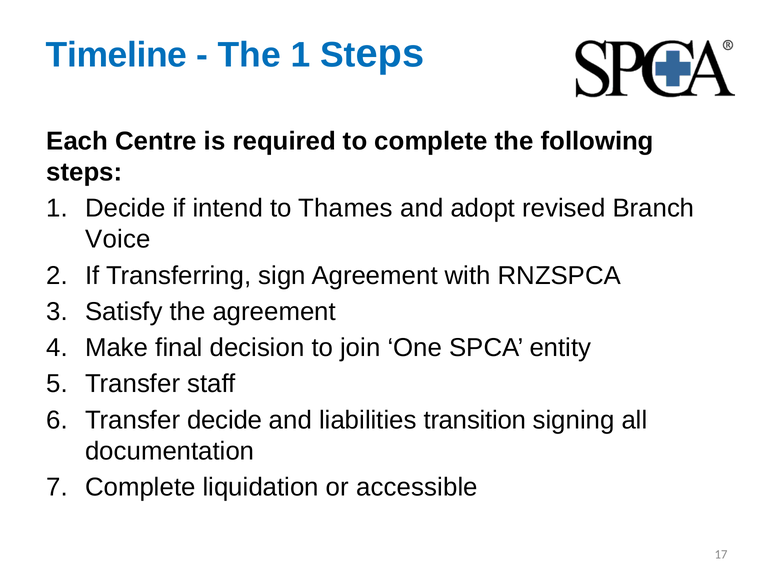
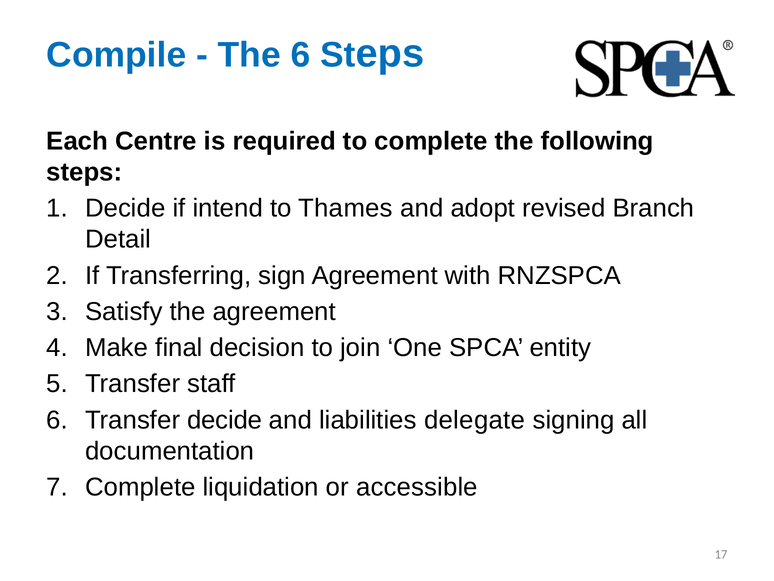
Timeline: Timeline -> Compile (116, 55)
The 1: 1 -> 6 (300, 55)
Voice: Voice -> Detail (118, 239)
transition: transition -> delegate (475, 420)
